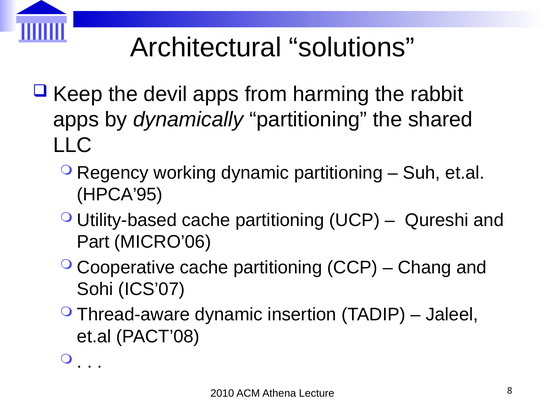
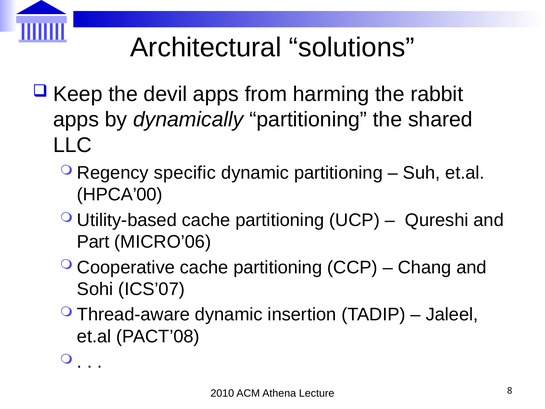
working: working -> specific (185, 173)
HPCA’95: HPCA’95 -> HPCA’00 (120, 195)
